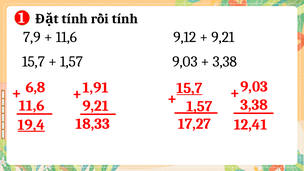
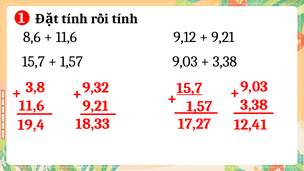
7,9: 7,9 -> 8,6 (32, 37)
6,8: 6,8 -> 3,8 (35, 87)
1,91: 1,91 -> 9,32 (96, 88)
19,4 underline: present -> none (31, 125)
